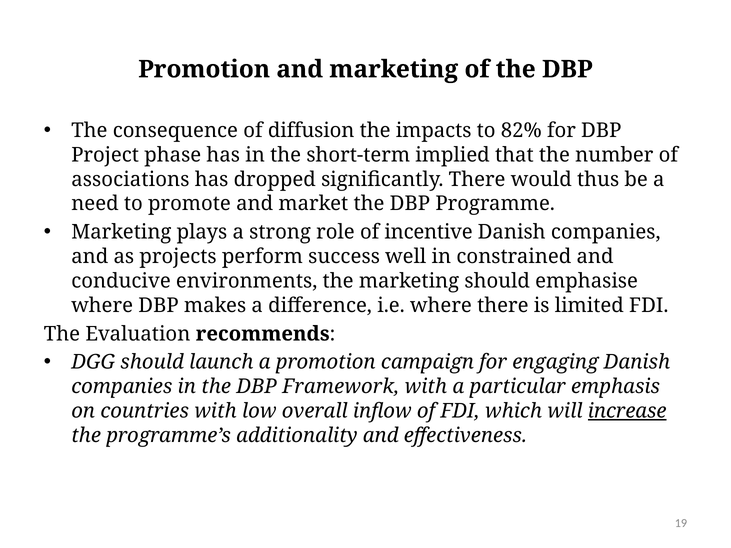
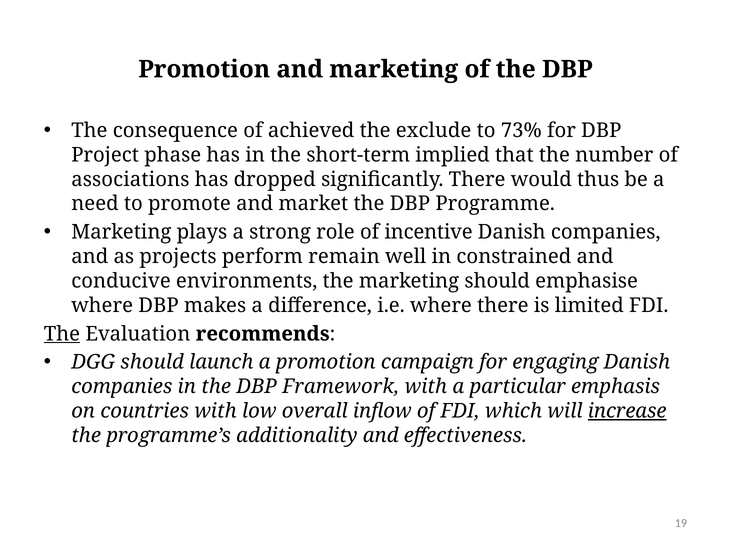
diffusion: diffusion -> achieved (311, 131)
impacts: impacts -> exclude (434, 131)
82%: 82% -> 73% (521, 131)
success: success -> remain (344, 257)
The underline: none -> present (62, 334)
